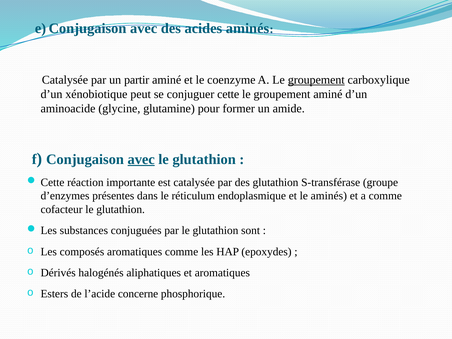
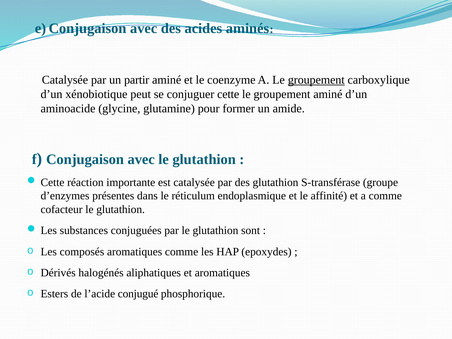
avec underline: present -> none (141, 159)
le aminés: aminés -> affinité (329, 196)
concerne: concerne -> conjugué (138, 294)
